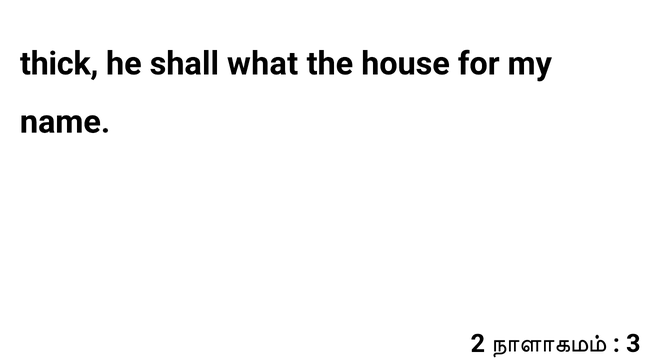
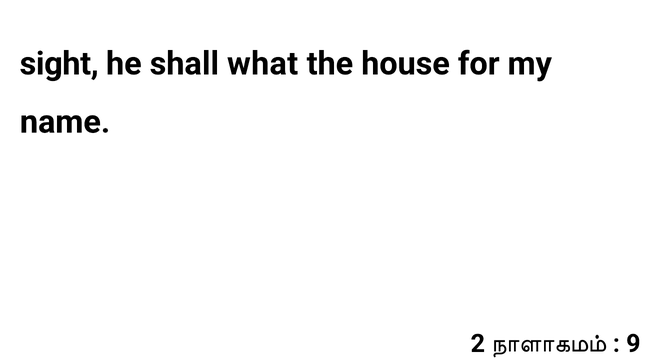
thick: thick -> sight (59, 64)
3: 3 -> 9 (633, 344)
